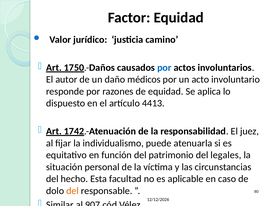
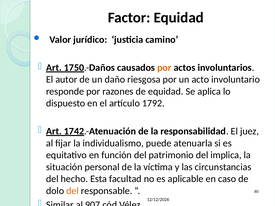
por colour: blue -> orange (164, 68)
médicos: médicos -> riesgosa (144, 80)
4413: 4413 -> 1792 (153, 103)
legales: legales -> implica (226, 155)
